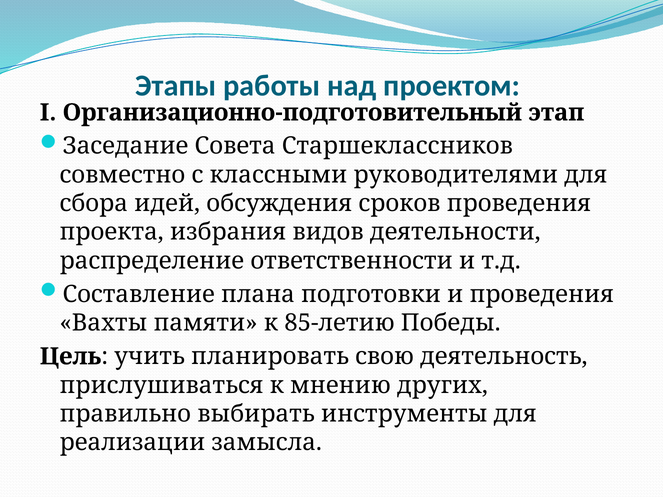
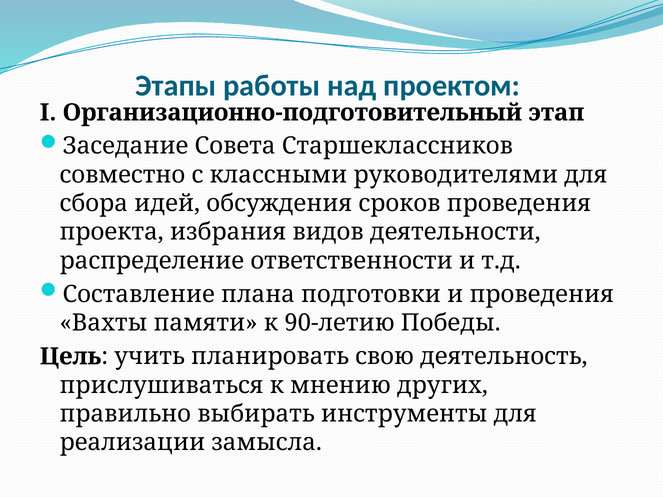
85-летию: 85-летию -> 90-летию (339, 323)
